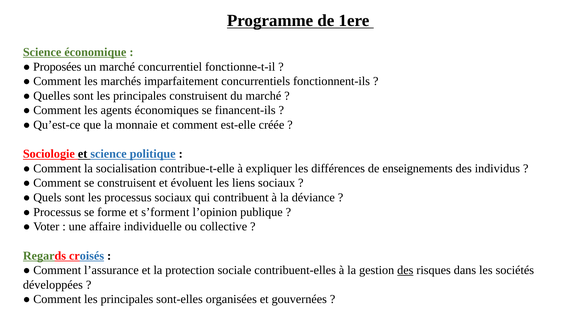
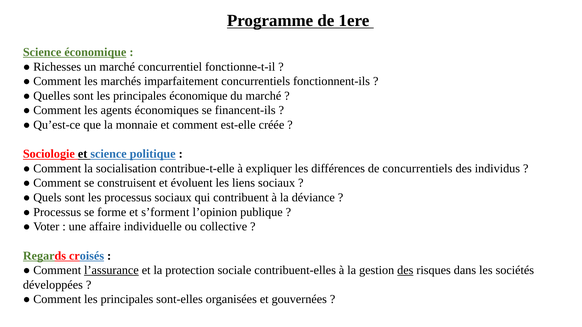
Proposées: Proposées -> Richesses (57, 67)
principales construisent: construisent -> économique (198, 96)
de enseignements: enseignements -> concurrentiels (417, 169)
l’assurance underline: none -> present (111, 271)
